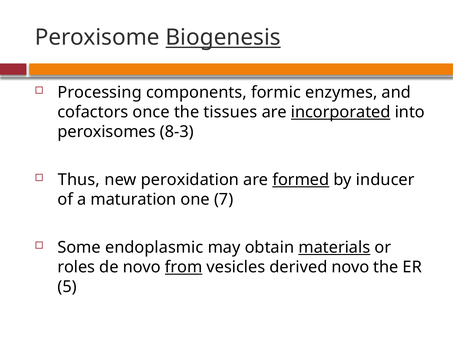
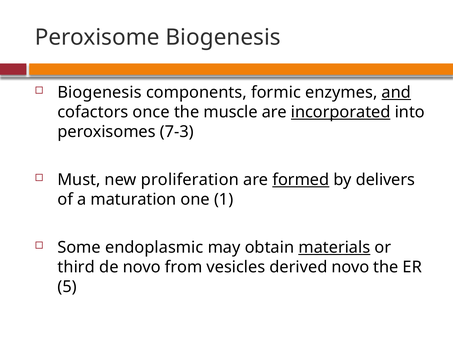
Biogenesis underline: present -> none (223, 37)
Processing: Processing -> Biogenesis (100, 92)
and underline: none -> present (396, 92)
tissues: tissues -> muscle (231, 112)
8-3: 8-3 -> 7-3 (177, 132)
Thus: Thus -> Must (79, 180)
peroxidation: peroxidation -> proliferation (190, 180)
inducer: inducer -> delivers (385, 180)
7: 7 -> 1 (224, 199)
roles: roles -> third (76, 267)
from underline: present -> none (184, 267)
